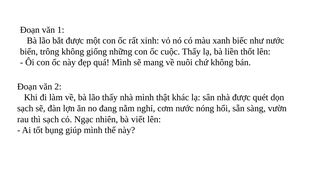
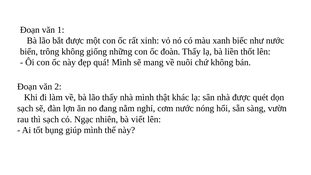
cuộc: cuộc -> đoàn (170, 52)
